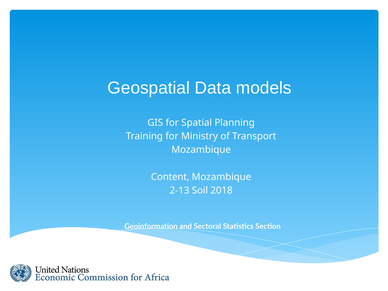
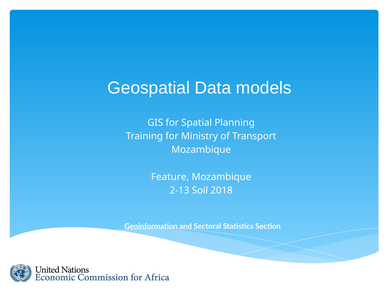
Content: Content -> Feature (170, 177)
